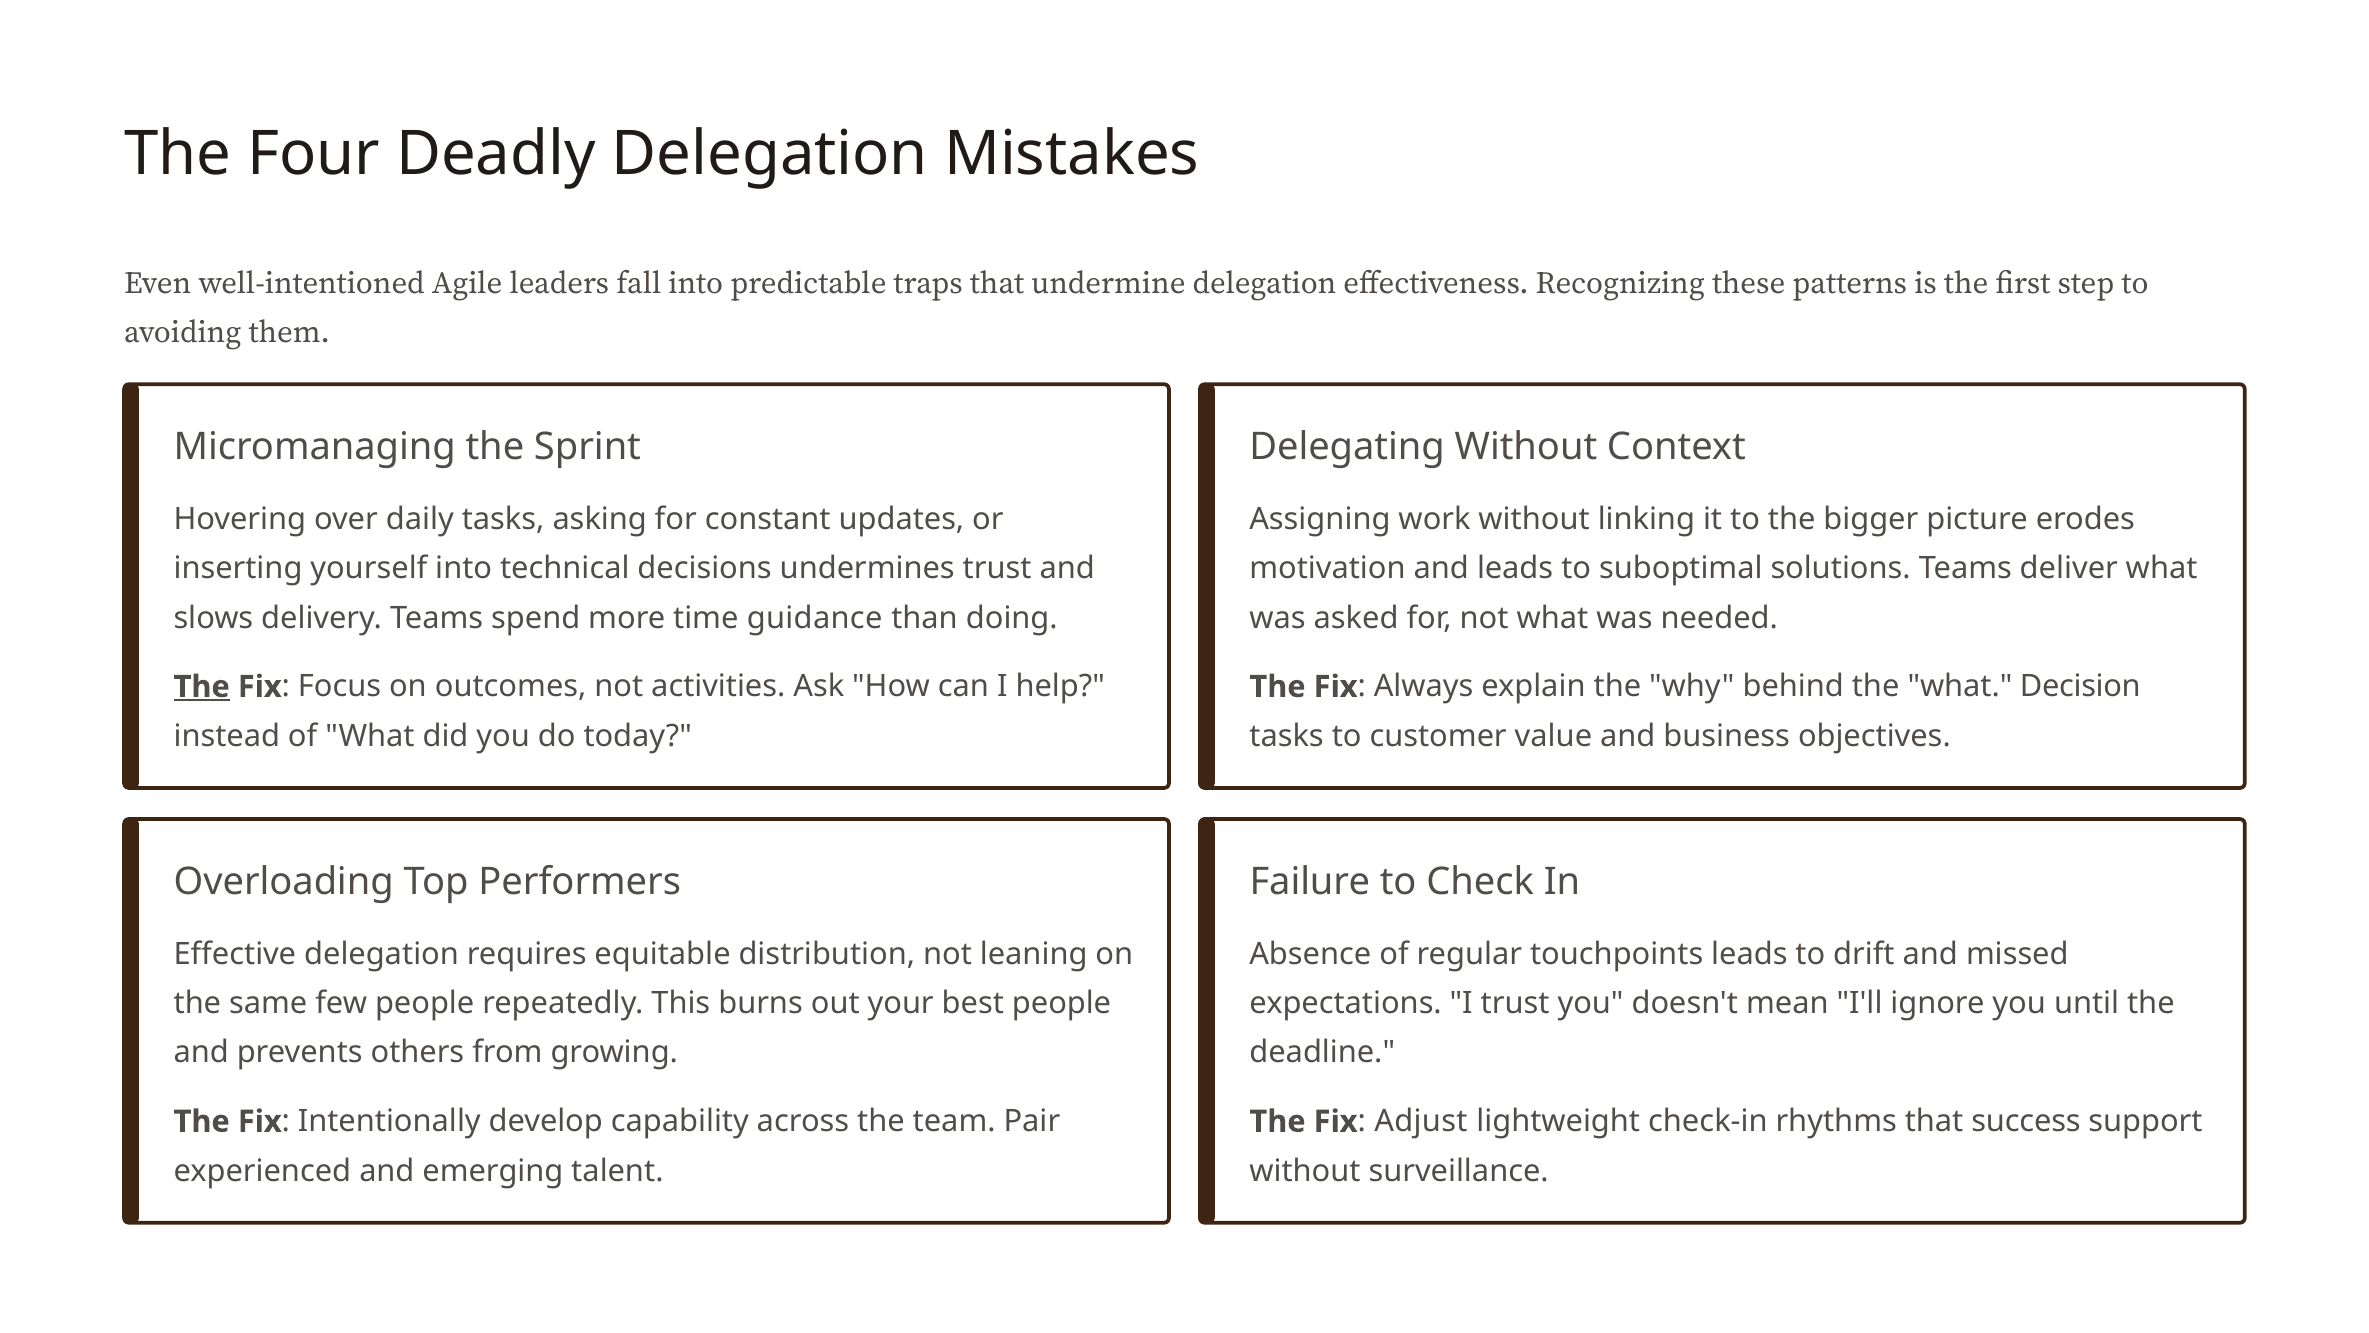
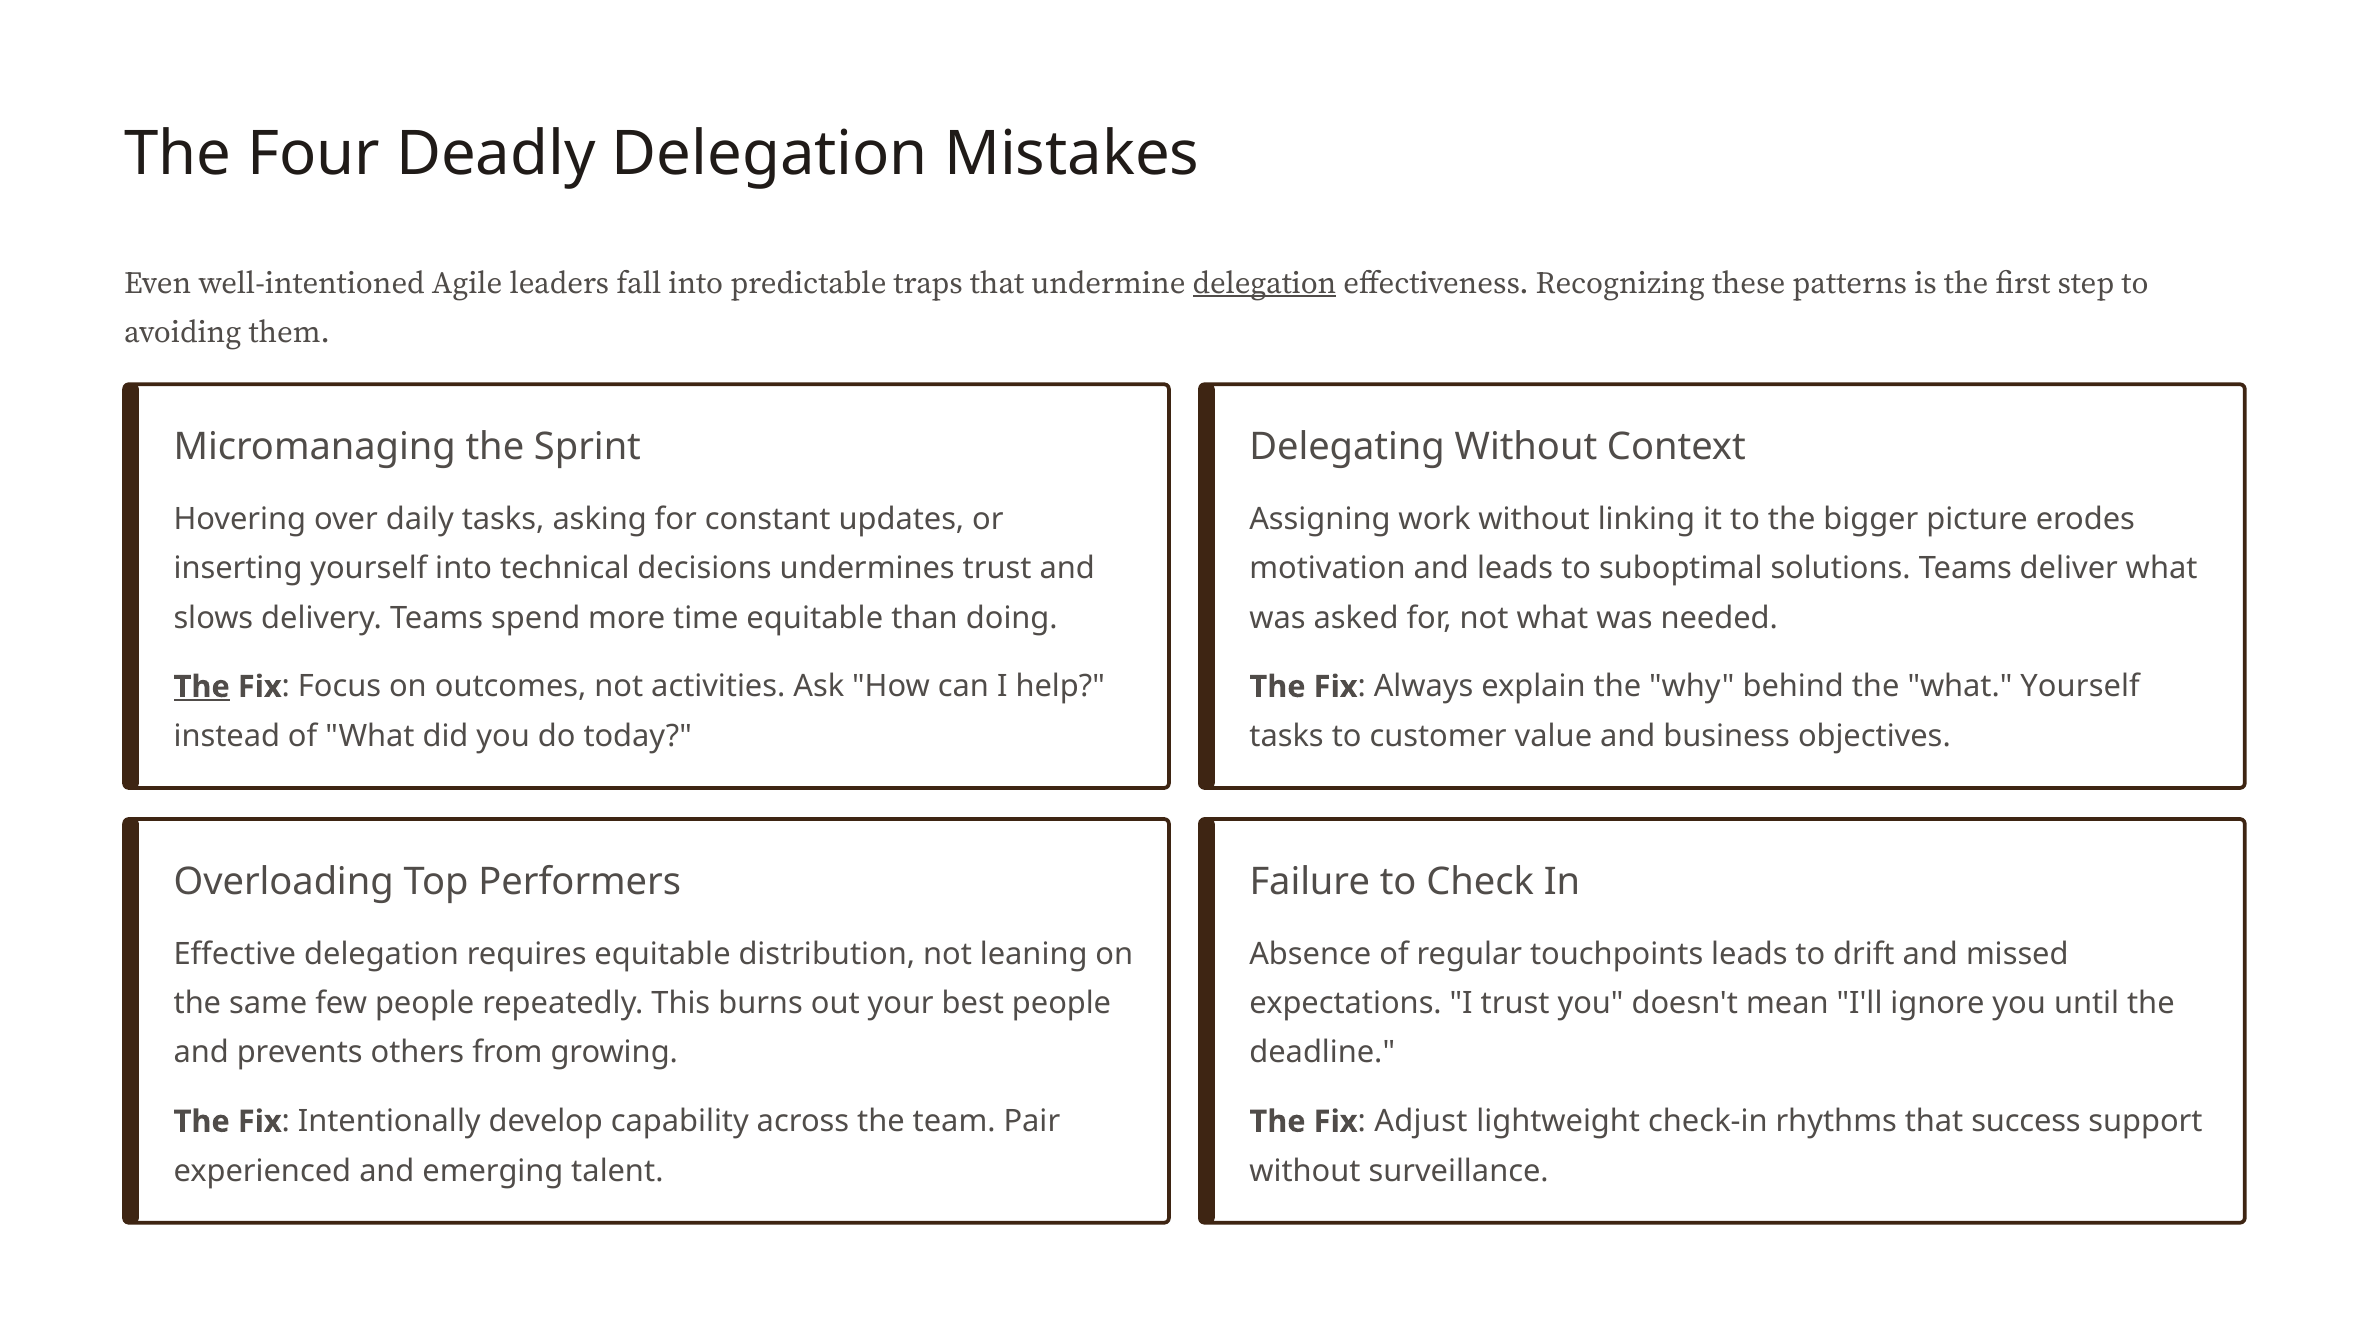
delegation underline: none -> present (1264, 283)
time guidance: guidance -> equitable (815, 618)
what Decision: Decision -> Yourself (2080, 687)
